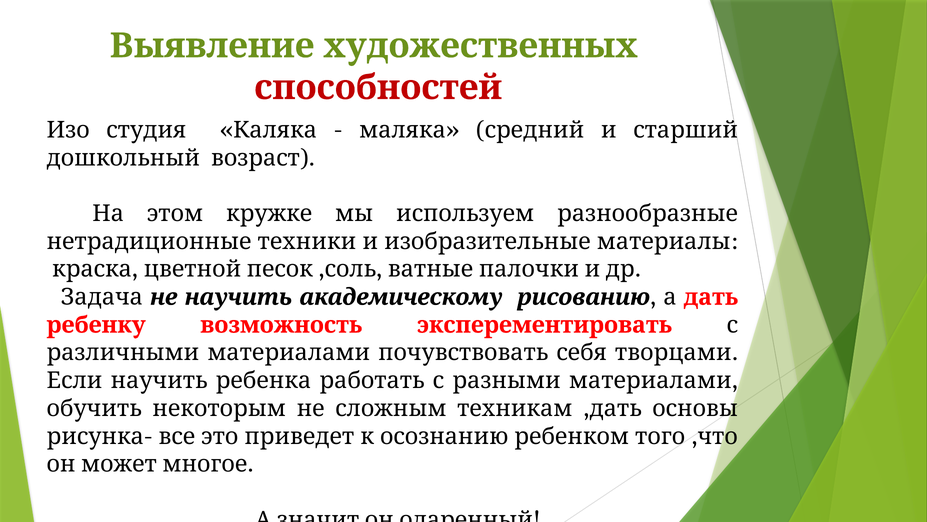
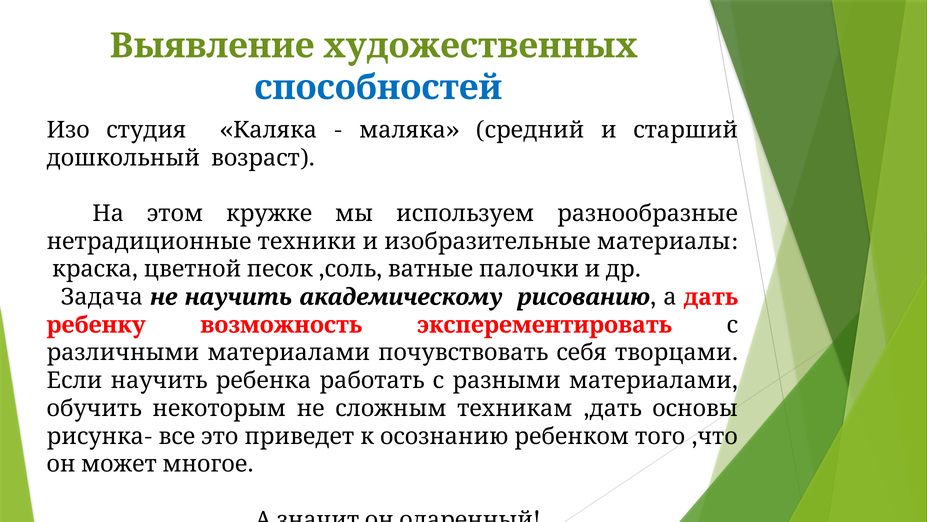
способностей colour: red -> blue (378, 87)
